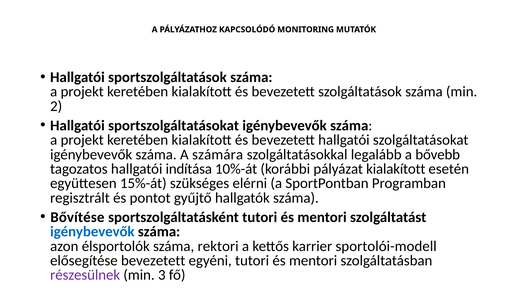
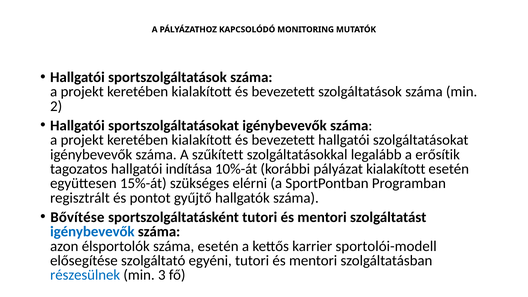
számára: számára -> szűkített (218, 154)
bővebb: bővebb -> erősítik (438, 154)
száma rektori: rektori -> esetén (218, 246)
elősegítése bevezetett: bevezetett -> szolgáltató (153, 261)
részesülnek colour: purple -> blue (85, 275)
